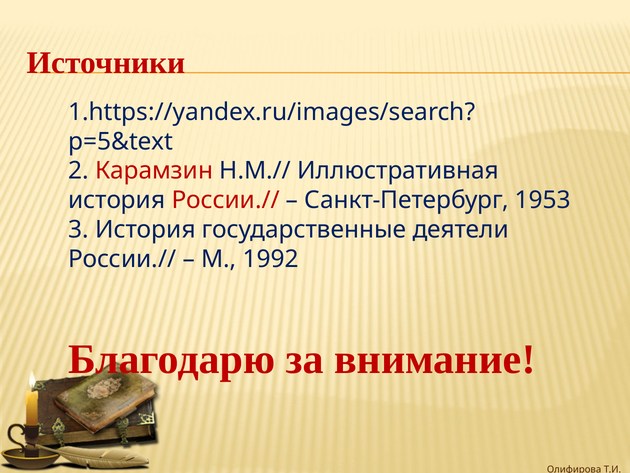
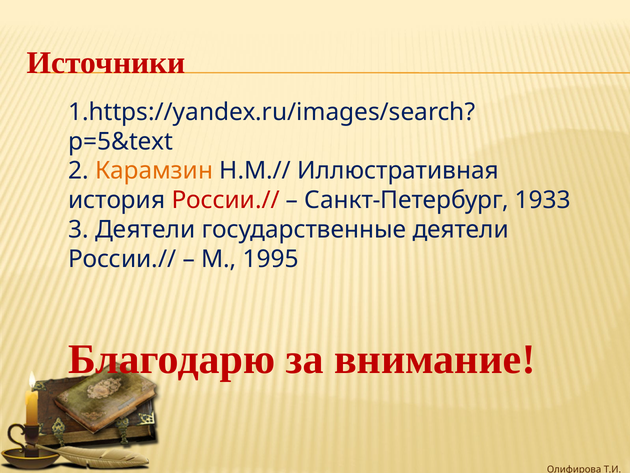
Карамзин colour: red -> orange (154, 171)
1953: 1953 -> 1933 (543, 200)
3 История: История -> Деятели (145, 230)
1992: 1992 -> 1995 (271, 259)
